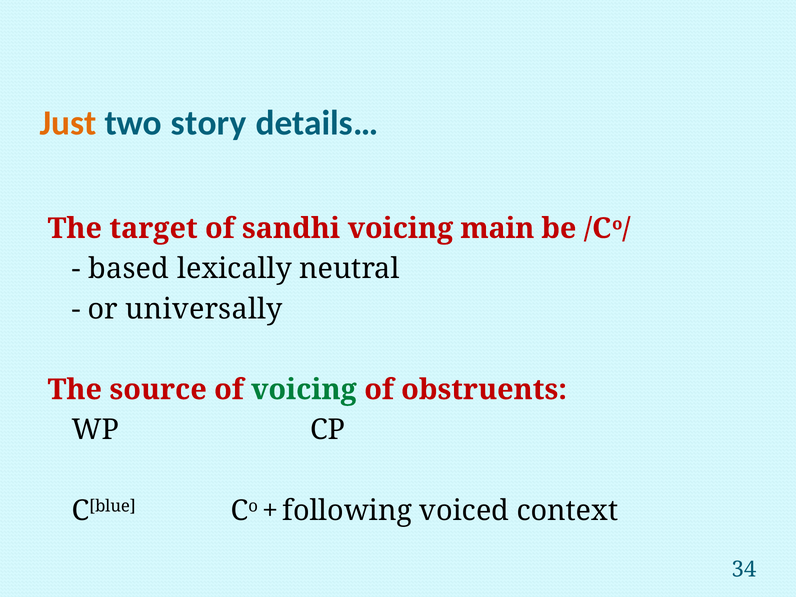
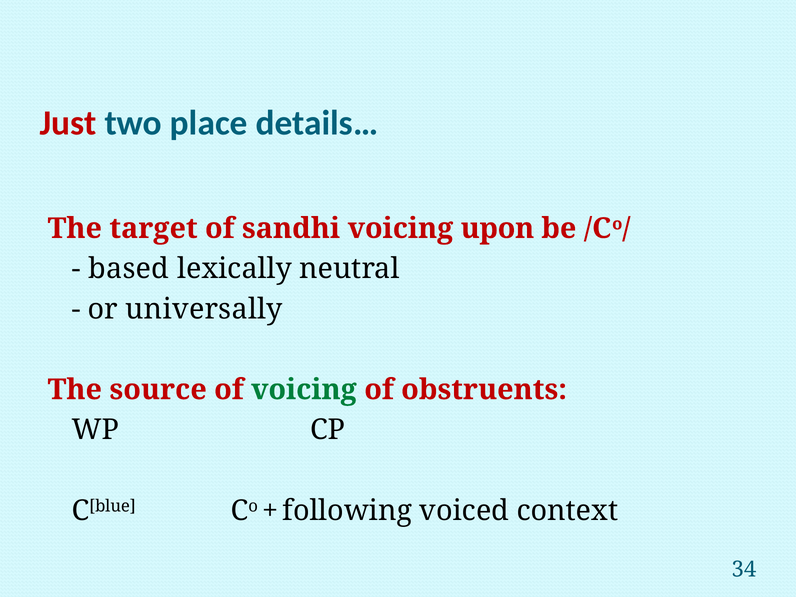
Just colour: orange -> red (68, 123)
story: story -> place (209, 123)
main: main -> upon (497, 228)
